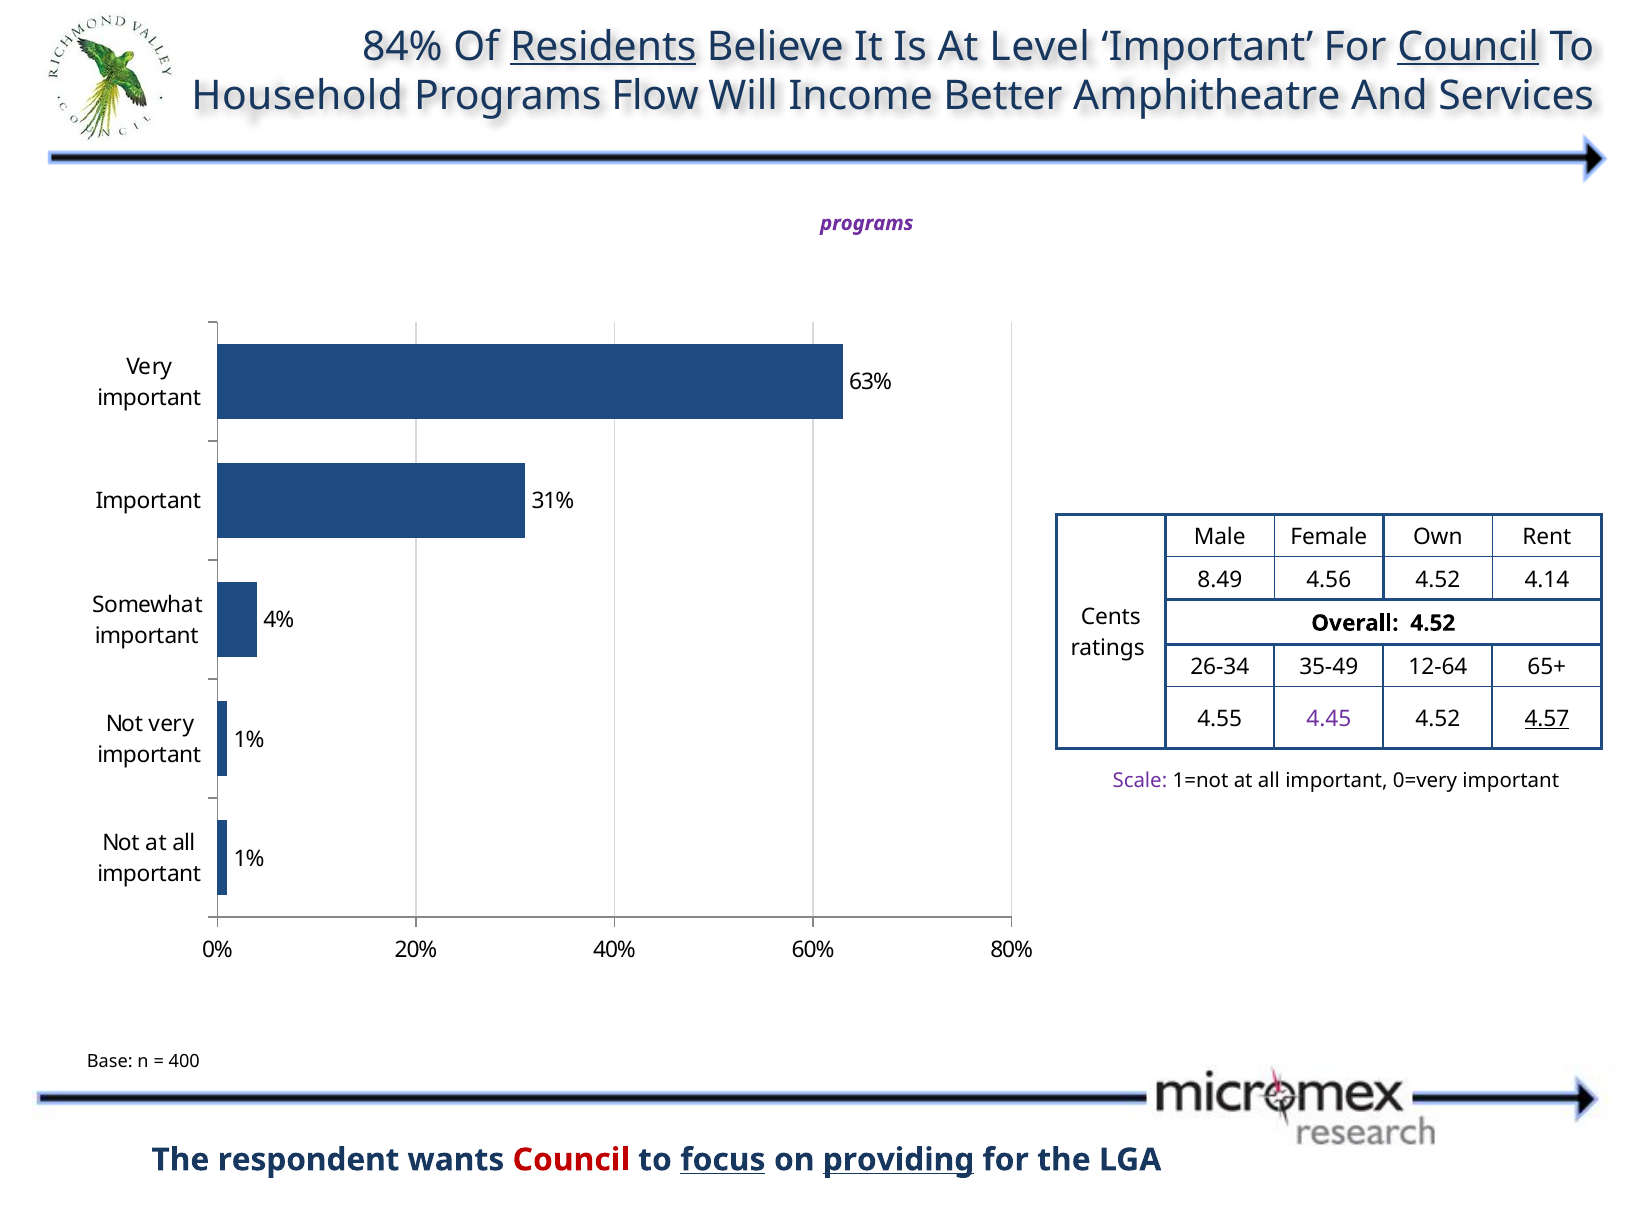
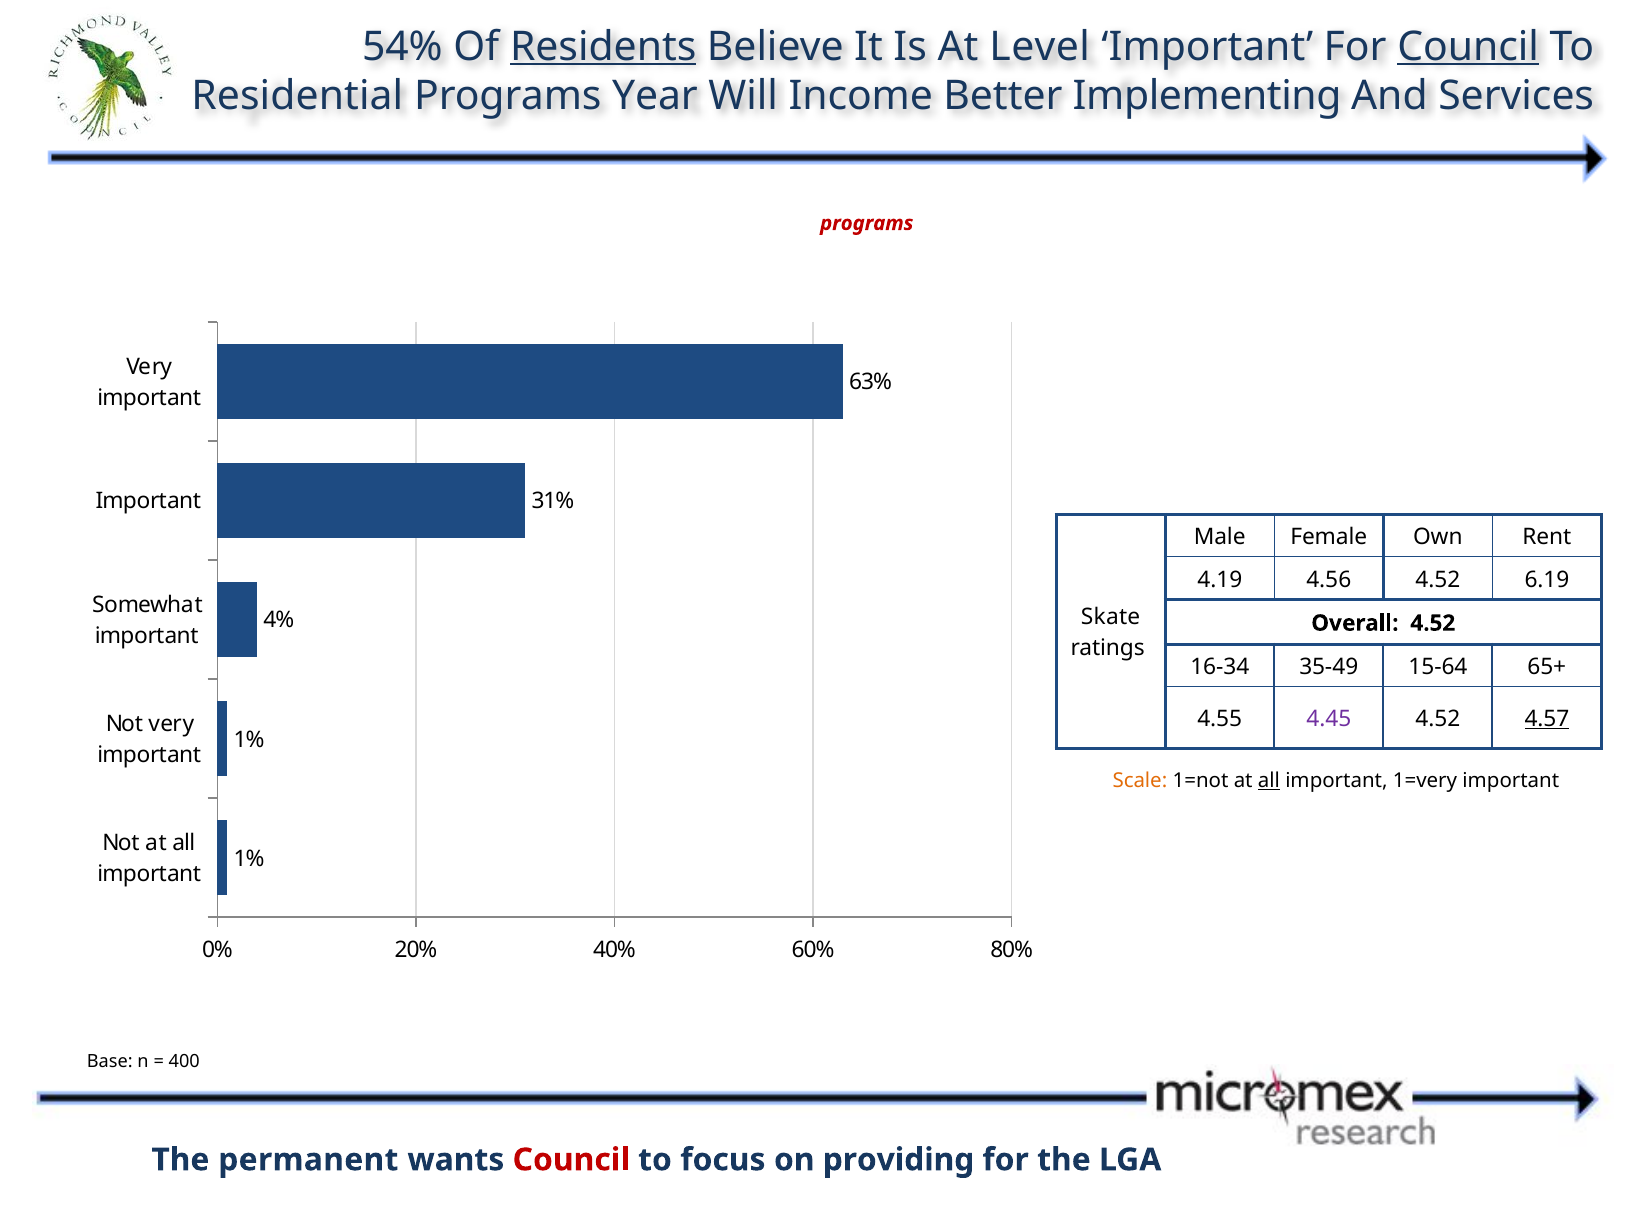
84%: 84% -> 54% (402, 47)
Household: Household -> Residential (297, 96)
Flow: Flow -> Year (655, 96)
Amphitheatre: Amphitheatre -> Implementing (1207, 96)
programs colour: purple -> red (867, 223)
8.49: 8.49 -> 4.19 (1220, 580)
4.14: 4.14 -> 6.19 (1547, 580)
Cents: Cents -> Skate (1111, 617)
26-34: 26-34 -> 16-34 (1220, 667)
12-64: 12-64 -> 15-64 (1438, 667)
Scale colour: purple -> orange (1140, 781)
all underline: none -> present (1269, 781)
0=very: 0=very -> 1=very (1425, 781)
respondent: respondent -> permanent (308, 1160)
focus underline: present -> none (723, 1160)
providing underline: present -> none (899, 1160)
